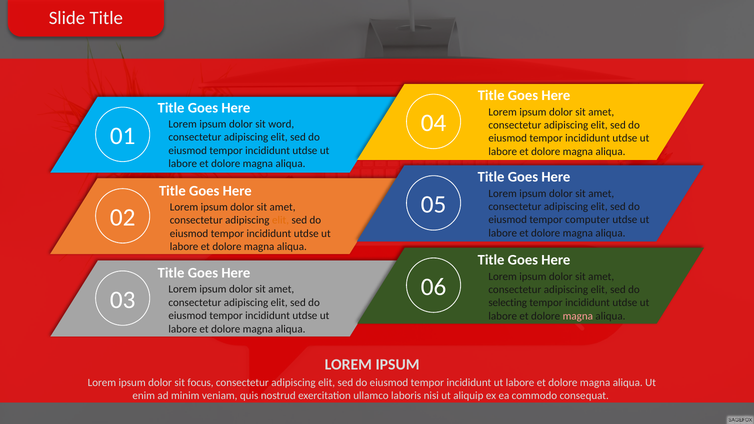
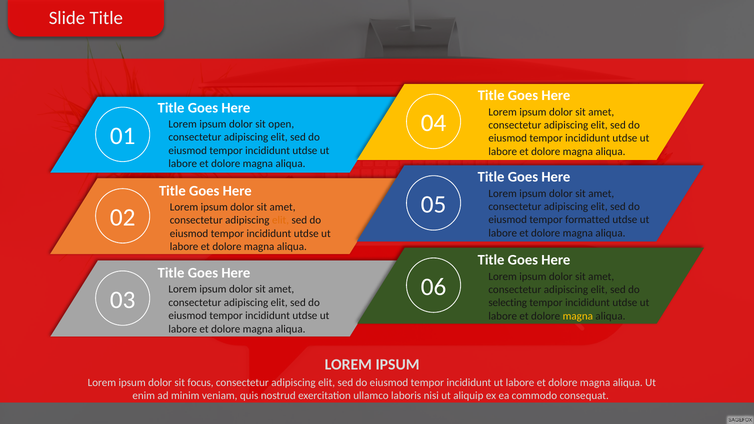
word: word -> open (281, 124)
computer: computer -> formatted (588, 220)
magna colour: pink -> yellow (578, 316)
